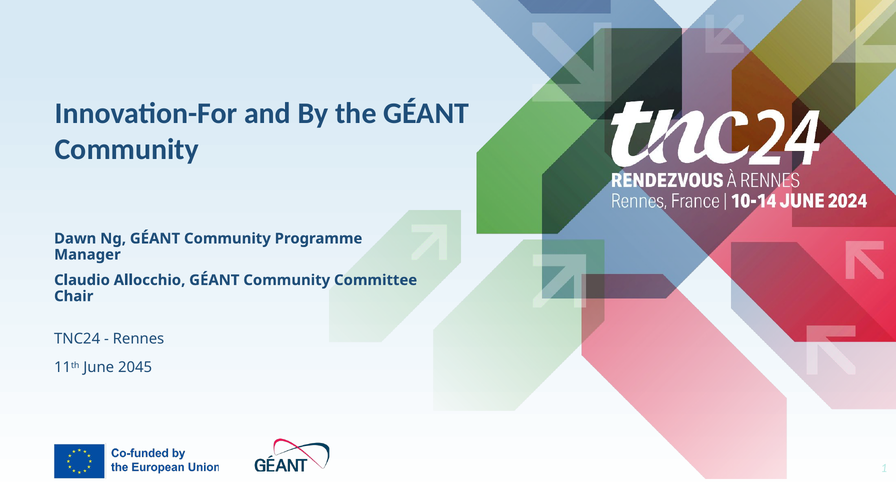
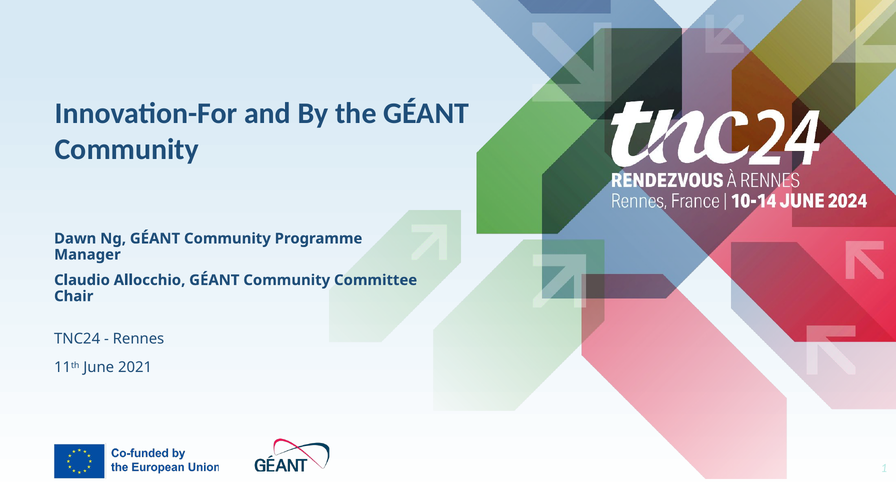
2045: 2045 -> 2021 (135, 368)
